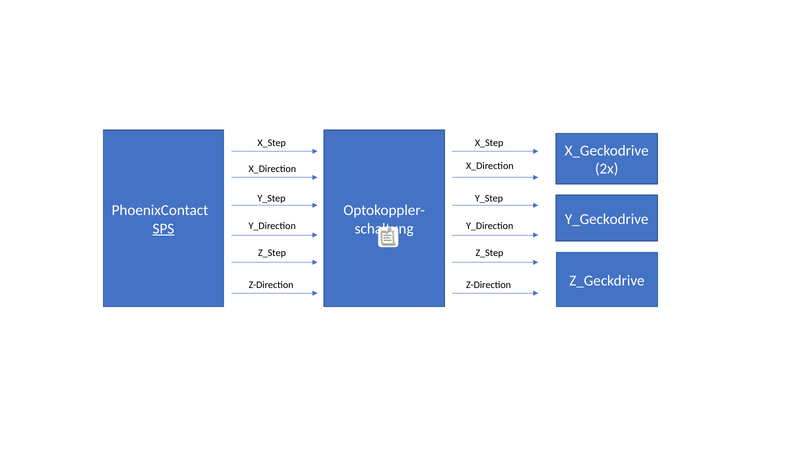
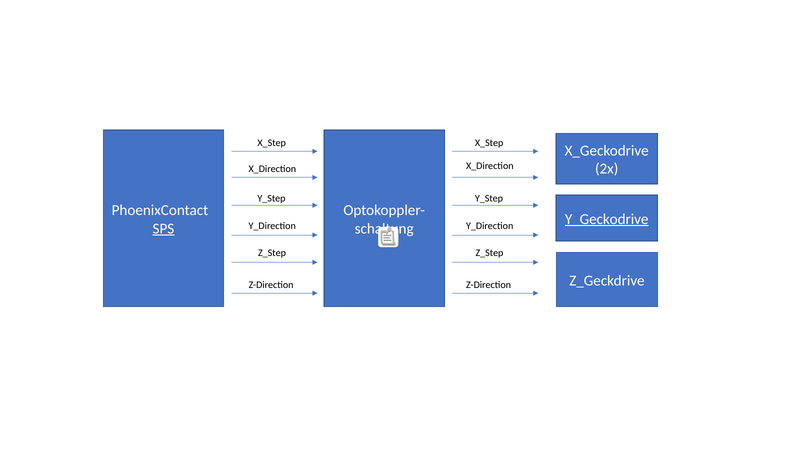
Y_Geckodrive underline: none -> present (607, 219)
